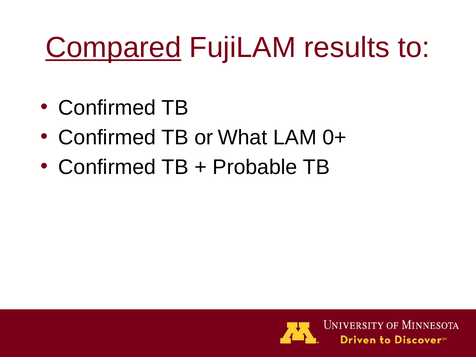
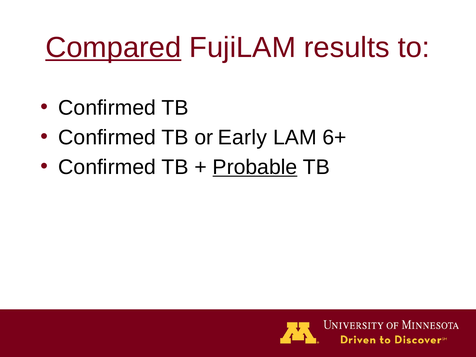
What: What -> Early (242, 137)
0+: 0+ -> 6+ (335, 137)
Probable underline: none -> present (255, 167)
